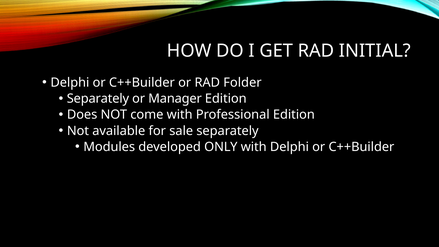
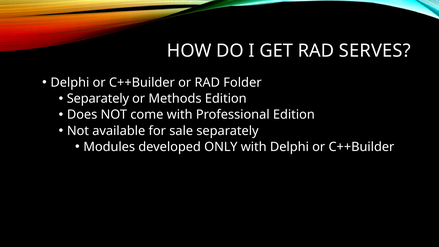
INITIAL: INITIAL -> SERVES (375, 51)
Manager: Manager -> Methods (175, 99)
